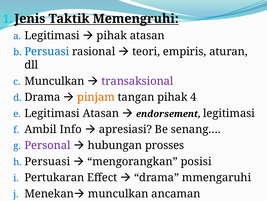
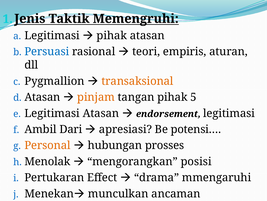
Munculkan: Munculkan -> Pygmallion (54, 81)
transaksional colour: purple -> orange (137, 81)
Drama: Drama -> Atasan (42, 97)
4: 4 -> 5 (194, 97)
Info: Info -> Dari (71, 129)
senang…: senang… -> potensi… (196, 129)
Personal colour: purple -> orange (48, 145)
Persuasi: Persuasi -> Menolak (47, 161)
